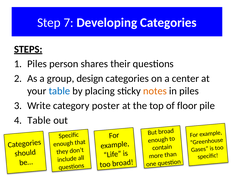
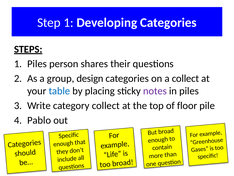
Step 7: 7 -> 1 (69, 23)
a center: center -> collect (185, 78)
notes colour: orange -> purple (155, 91)
category poster: poster -> collect (106, 105)
Table: Table -> Pablo (39, 120)
